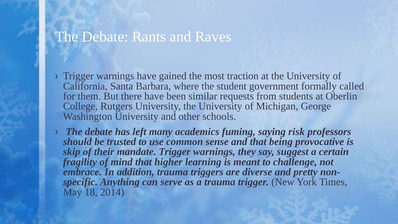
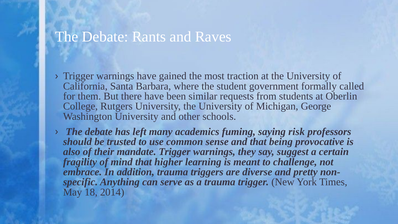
skip: skip -> also (72, 152)
